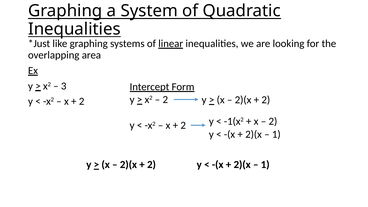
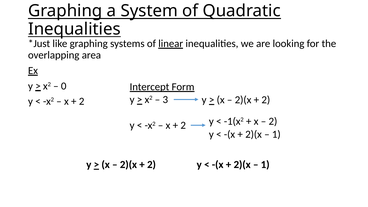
3: 3 -> 0 (64, 86)
2: 2 -> 3 (165, 100)
